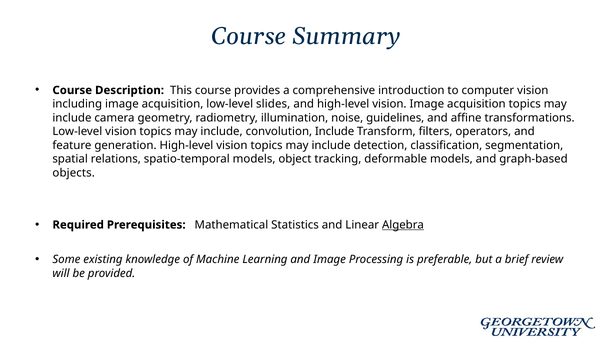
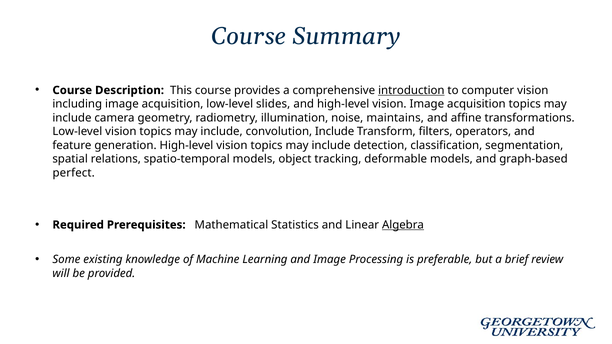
introduction underline: none -> present (411, 90)
guidelines: guidelines -> maintains (395, 118)
objects: objects -> perfect (74, 173)
